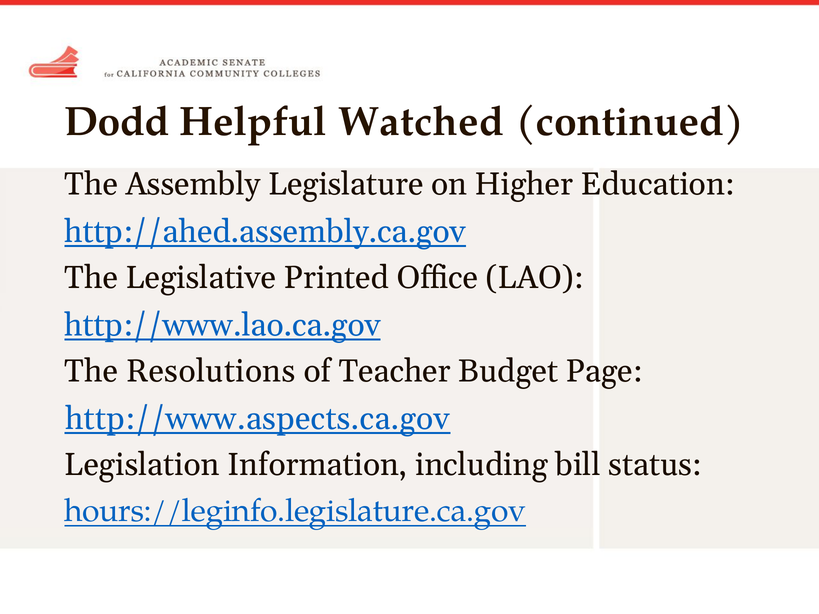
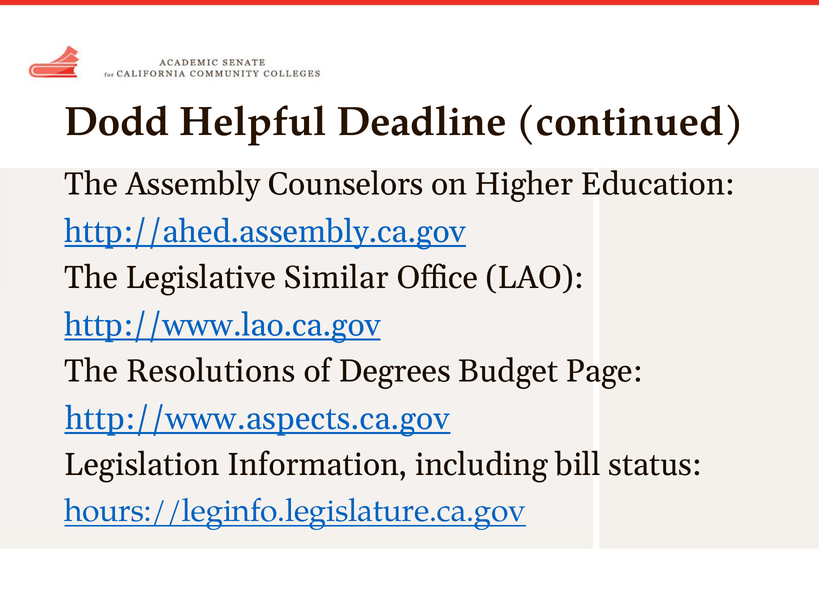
Watched: Watched -> Deadline (422, 122)
Legislature: Legislature -> Counselors (346, 185)
Printed: Printed -> Similar (336, 278)
Teacher: Teacher -> Degrees (395, 372)
